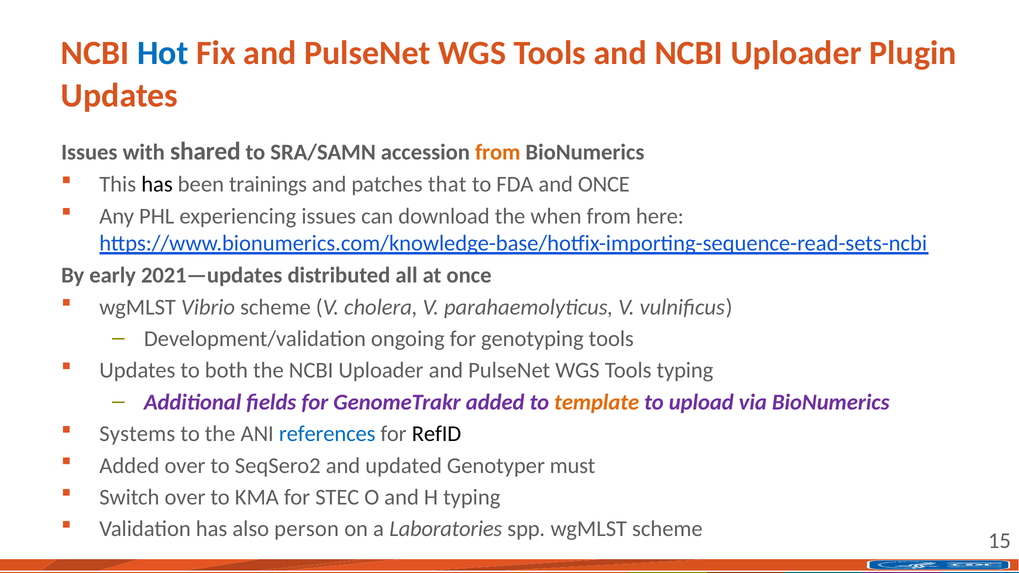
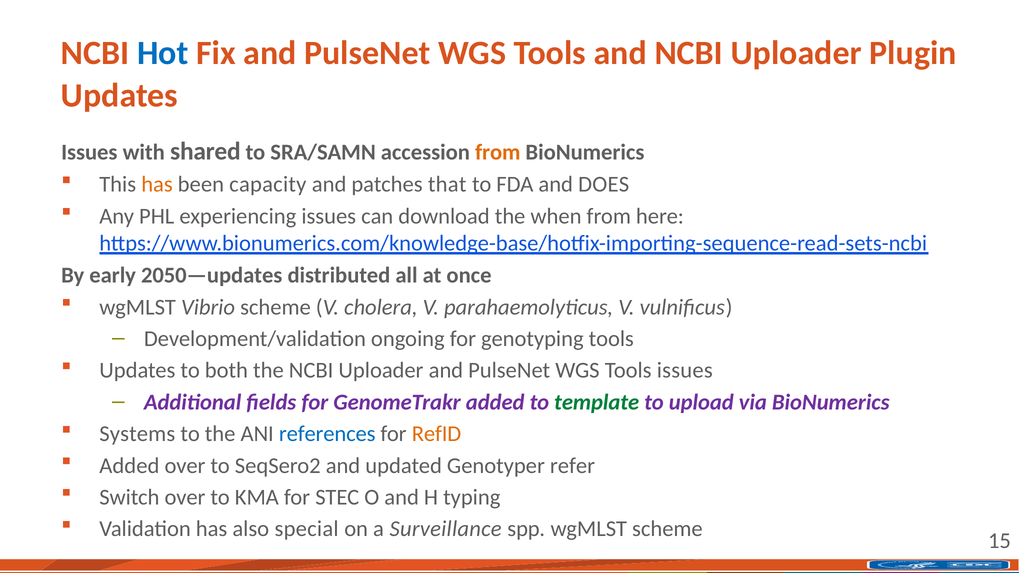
has colour: black -> orange (157, 184)
trainings: trainings -> capacity (268, 184)
and ONCE: ONCE -> DOES (604, 184)
2021—updates: 2021—updates -> 2050—updates (212, 276)
Tools typing: typing -> issues (685, 371)
template colour: orange -> green (597, 402)
RefID colour: black -> orange (437, 434)
must: must -> refer (572, 466)
person: person -> special (307, 529)
Laboratories: Laboratories -> Surveillance (446, 529)
